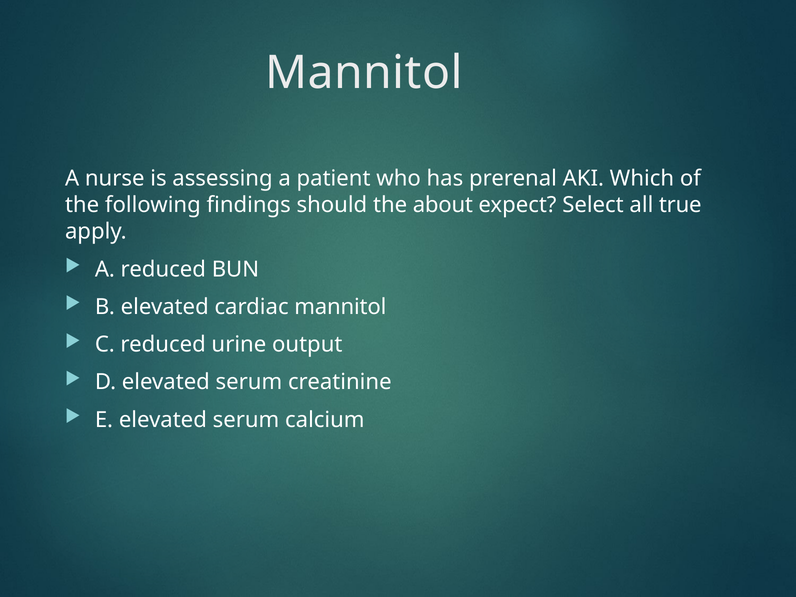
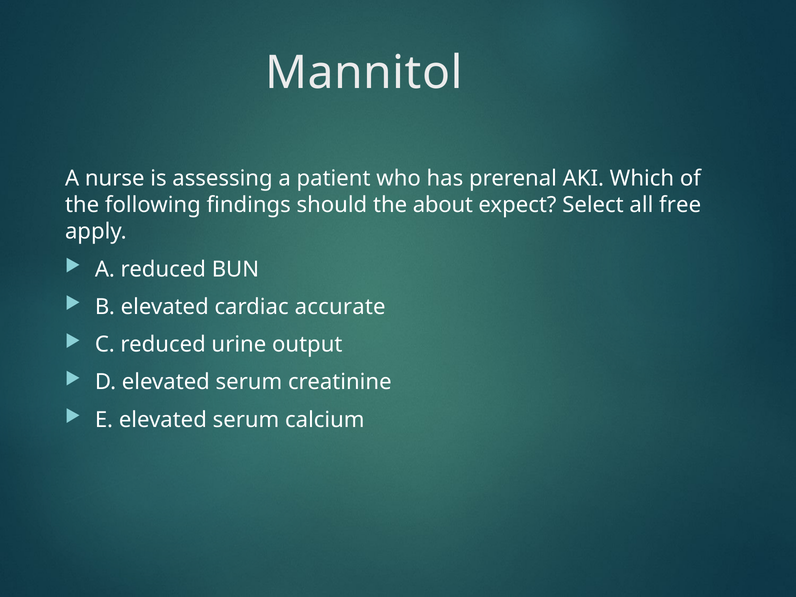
true: true -> free (680, 205)
cardiac mannitol: mannitol -> accurate (340, 307)
